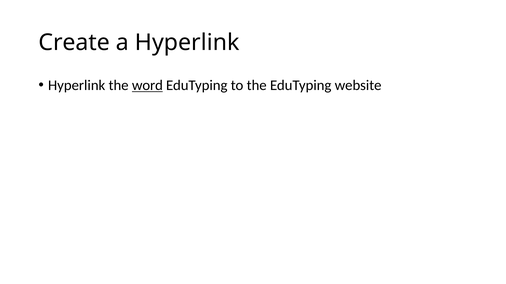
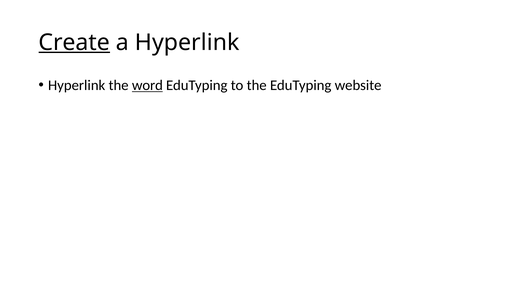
Create underline: none -> present (74, 43)
